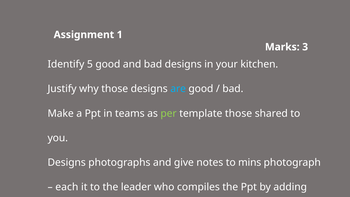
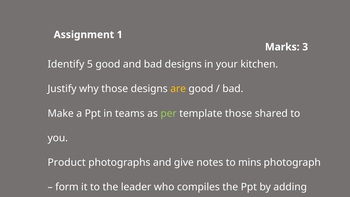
are colour: light blue -> yellow (178, 89)
Designs: Designs -> Product (67, 162)
each: each -> form (67, 187)
